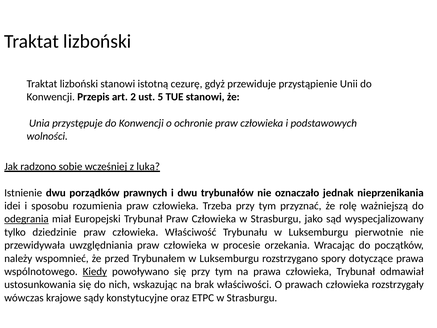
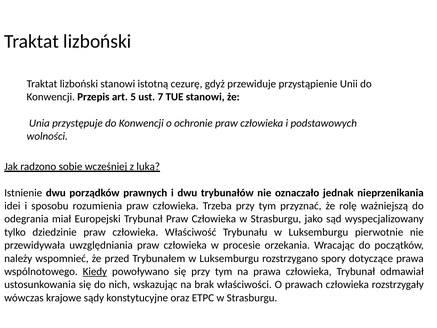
2: 2 -> 5 (133, 97)
5: 5 -> 7 (160, 97)
odegrania underline: present -> none (26, 219)
